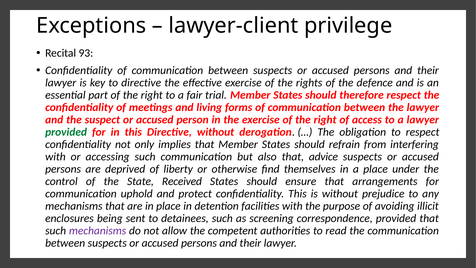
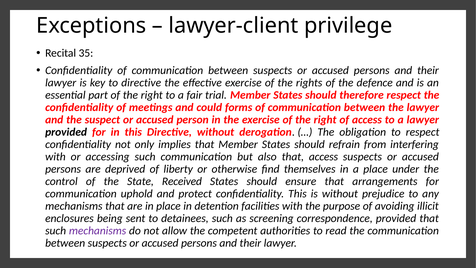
93: 93 -> 35 (86, 53)
living: living -> could (209, 107)
provided colour: green -> black (66, 132)
that advice: advice -> access (324, 157)
